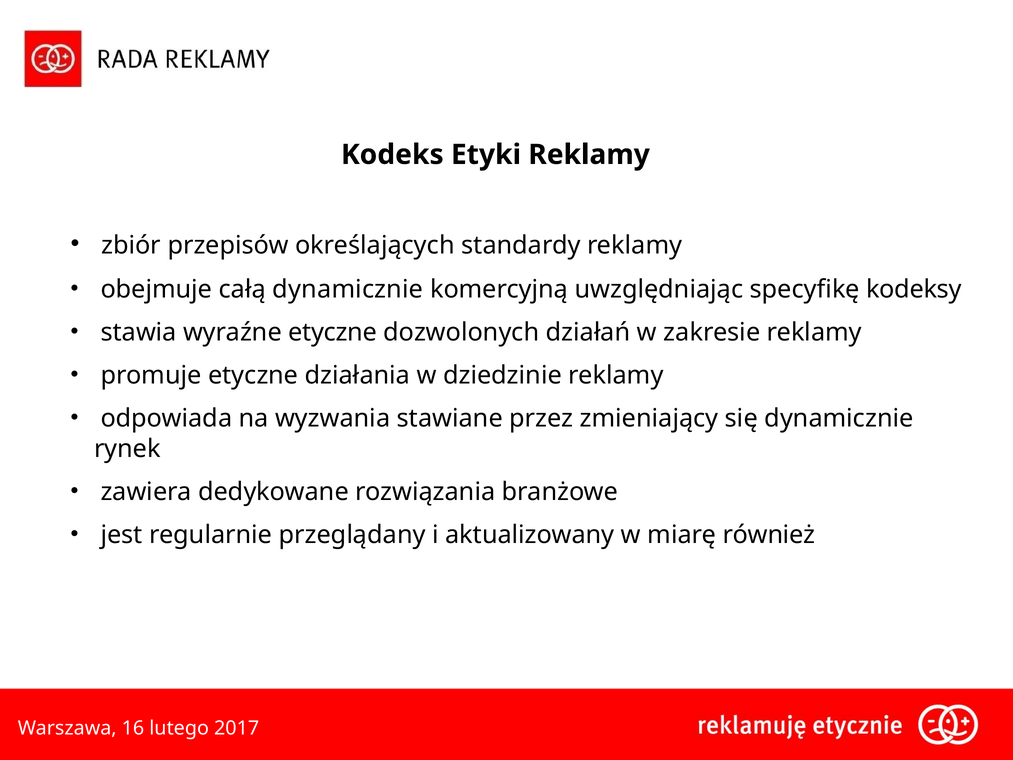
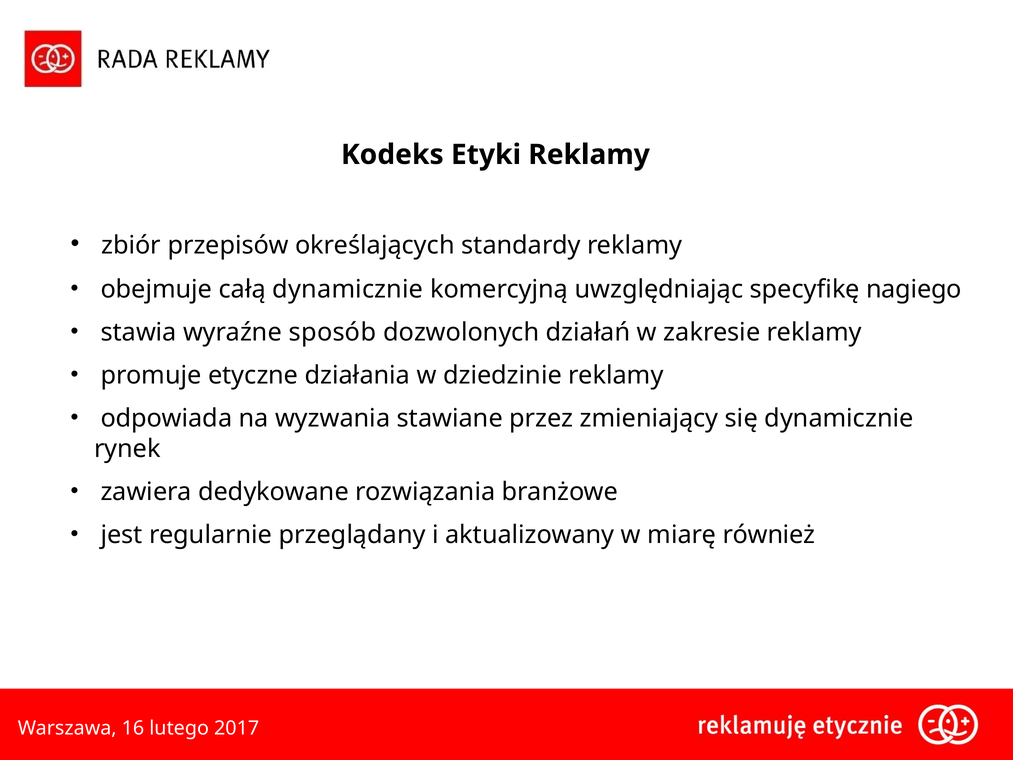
kodeksy: kodeksy -> nagiego (914, 289)
wyraźne etyczne: etyczne -> sposób (332, 332)
